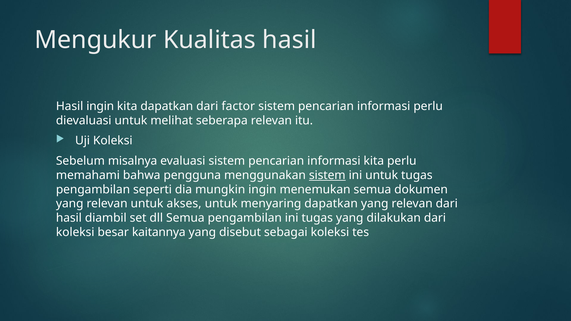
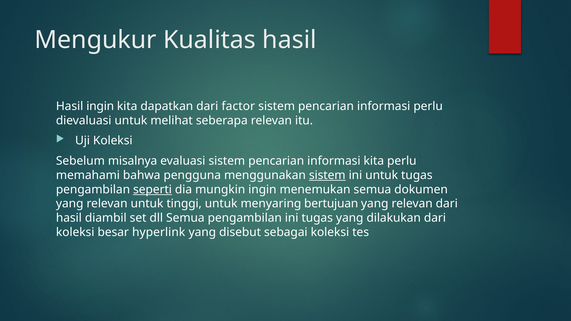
seperti underline: none -> present (153, 190)
akses: akses -> tinggi (184, 204)
menyaring dapatkan: dapatkan -> bertujuan (331, 204)
kaitannya: kaitannya -> hyperlink (159, 232)
